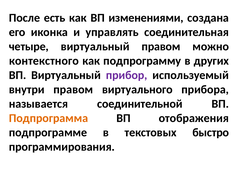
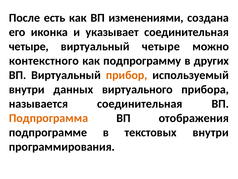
управлять: управлять -> указывает (112, 32)
виртуальный правом: правом -> четыре (161, 46)
прибор colour: purple -> orange (127, 75)
внутри правом: правом -> данных (73, 89)
называется соединительной: соединительной -> соединительная (140, 104)
текстовых быстро: быстро -> внутри (211, 132)
